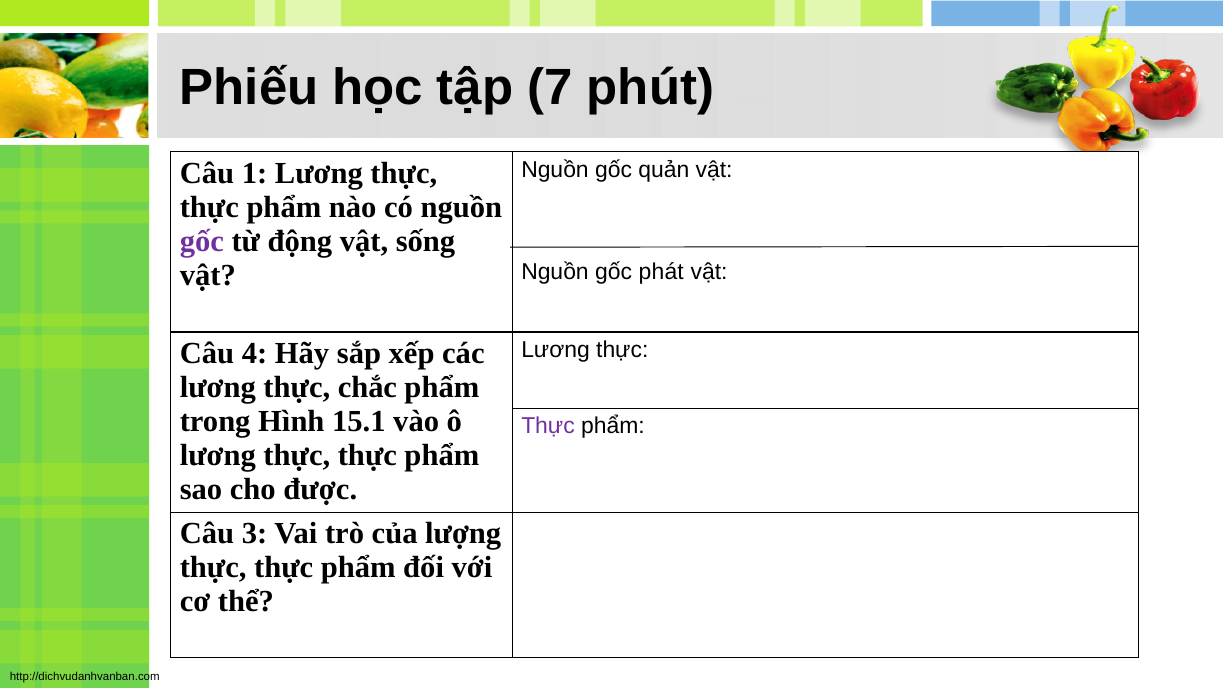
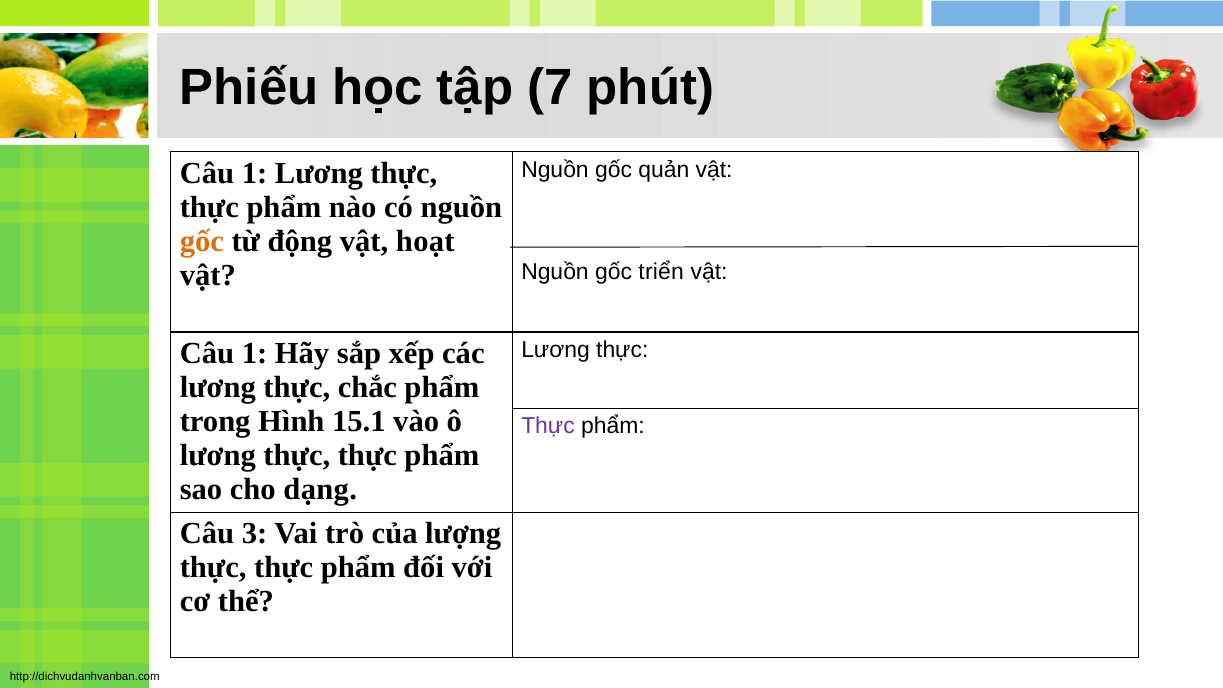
gốc colour: purple -> orange (202, 241)
sống: sống -> hoạt (425, 241)
phát: phát -> triển (661, 272)
4: 4 -> 1 (255, 354)
được: được -> dạng (320, 489)
